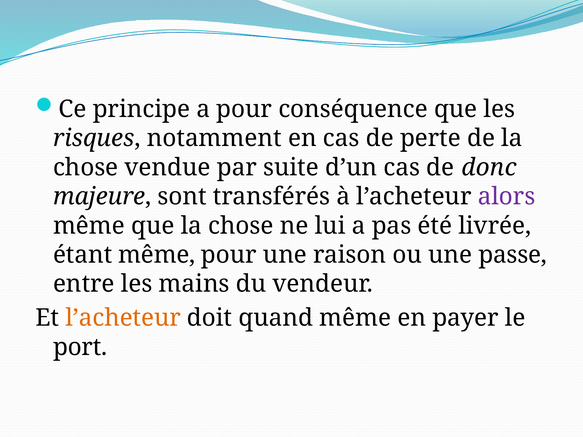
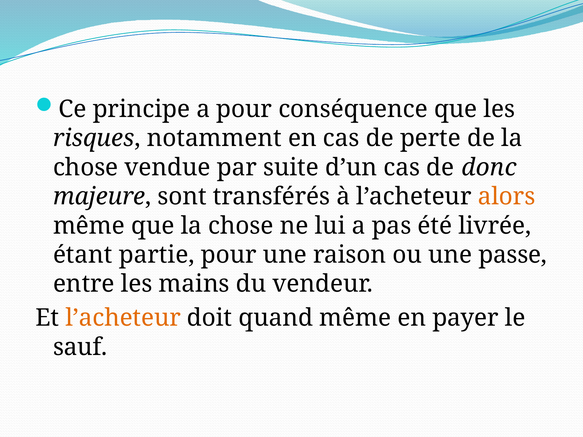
alors colour: purple -> orange (507, 197)
étant même: même -> partie (157, 255)
port: port -> sauf (80, 347)
